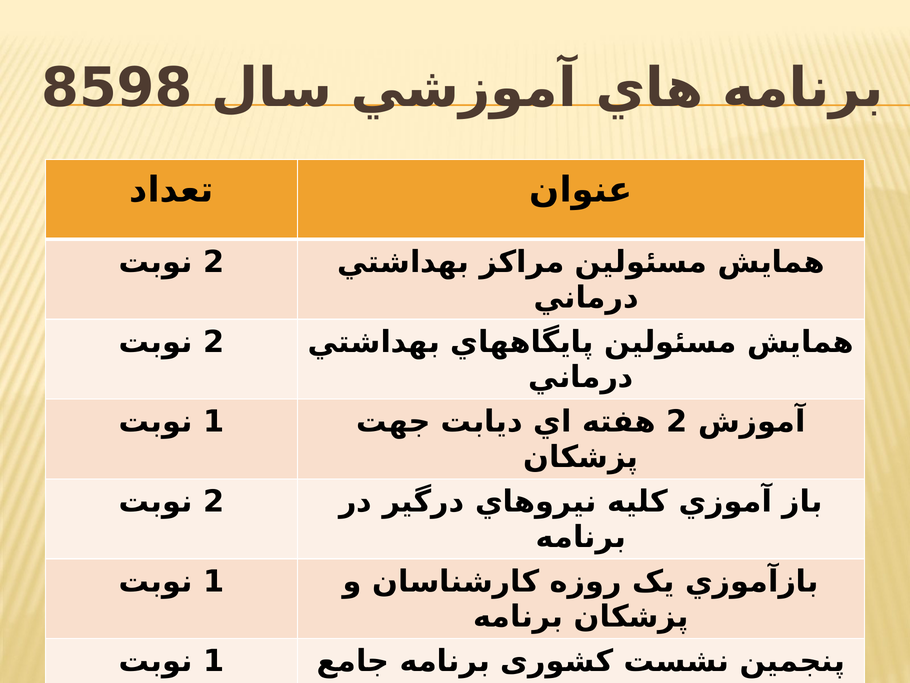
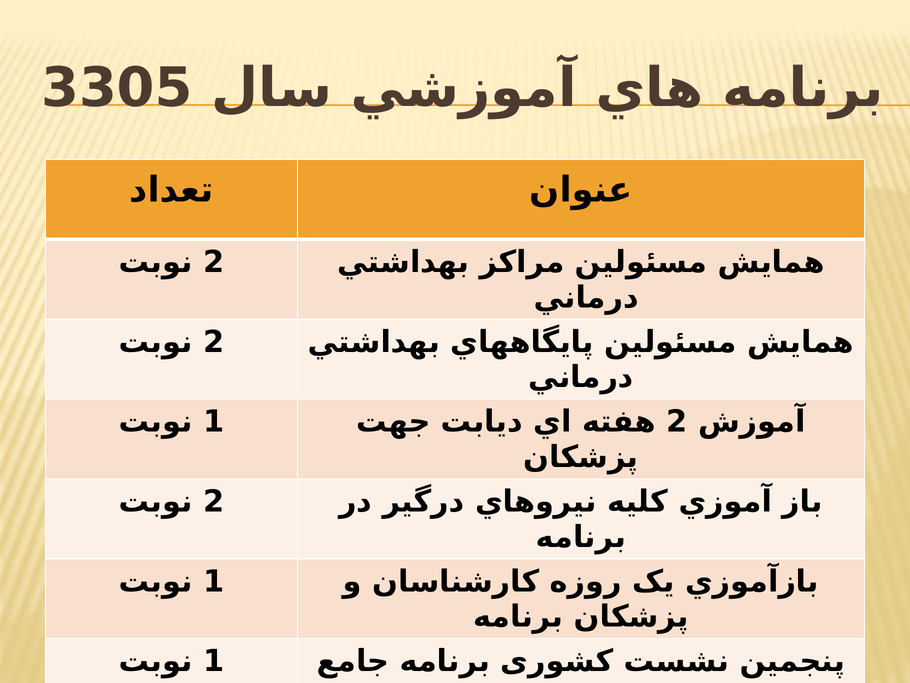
8598: 8598 -> 3305 (117, 88)
